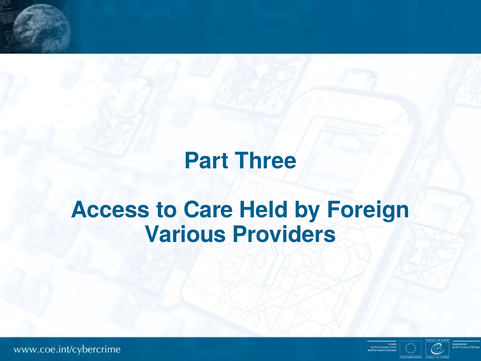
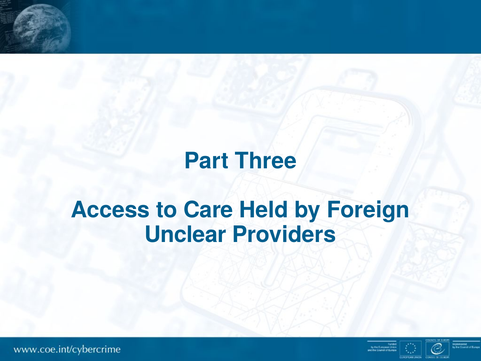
Various: Various -> Unclear (185, 235)
